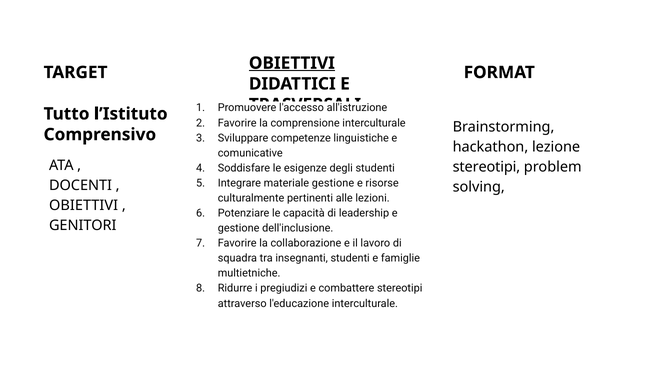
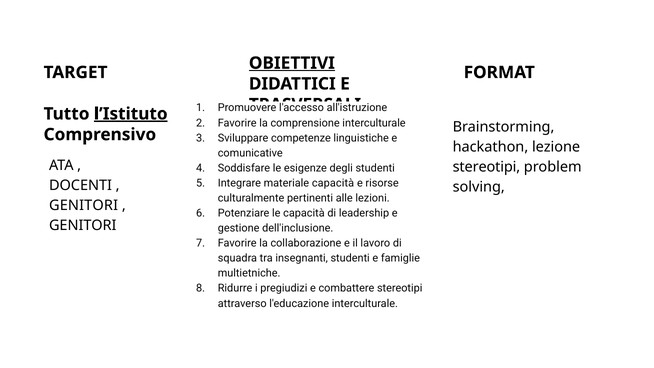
l’Istituto underline: none -> present (131, 114)
materiale gestione: gestione -> capacità (333, 183)
OBIETTIVI: OBIETTIVI -> GENITORI (84, 206)
